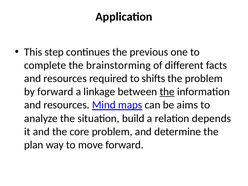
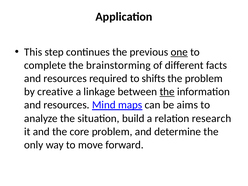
one underline: none -> present (179, 52)
by forward: forward -> creative (55, 92)
depends: depends -> research (212, 118)
plan: plan -> only (34, 145)
